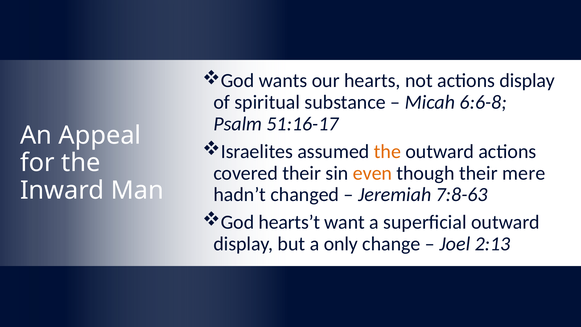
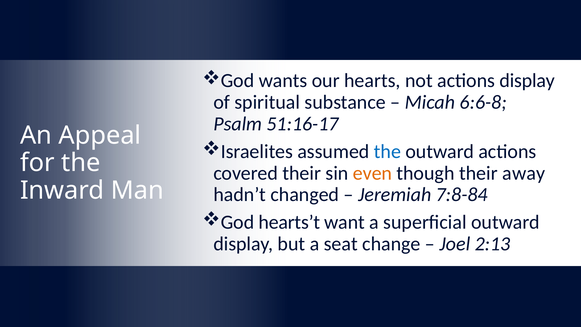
the colour: orange -> blue (387, 151)
mere: mere -> away (524, 173)
7:8-63: 7:8-63 -> 7:8-84 (462, 195)
only: only -> seat (341, 244)
